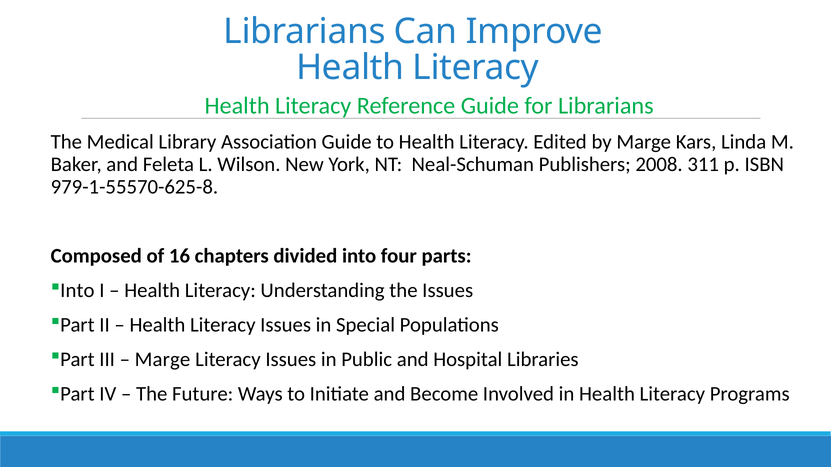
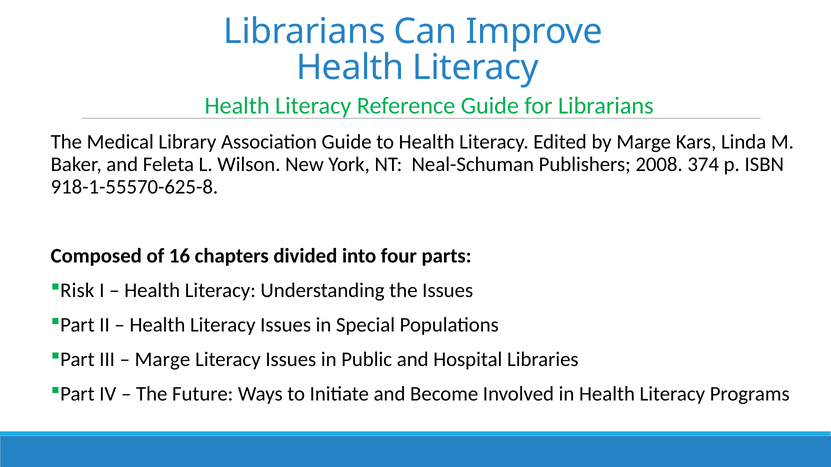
311: 311 -> 374 (703, 165)
979-1-55570-625-8: 979-1-55570-625-8 -> 918-1-55570-625-8 (134, 187)
Into: Into -> Risk (77, 291)
